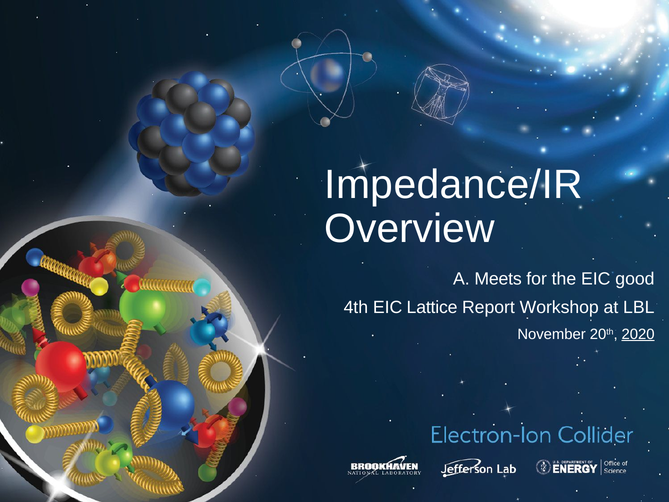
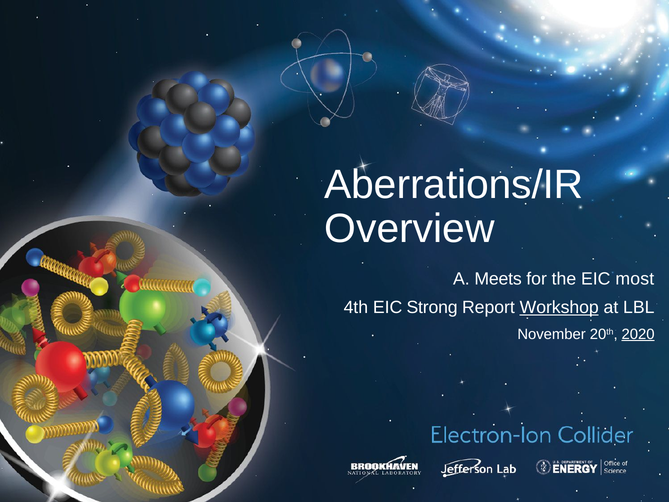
Impedance/IR: Impedance/IR -> Aberrations/IR (454, 185)
good: good -> most (635, 279)
Lattice: Lattice -> Strong (432, 307)
Workshop underline: none -> present (559, 307)
